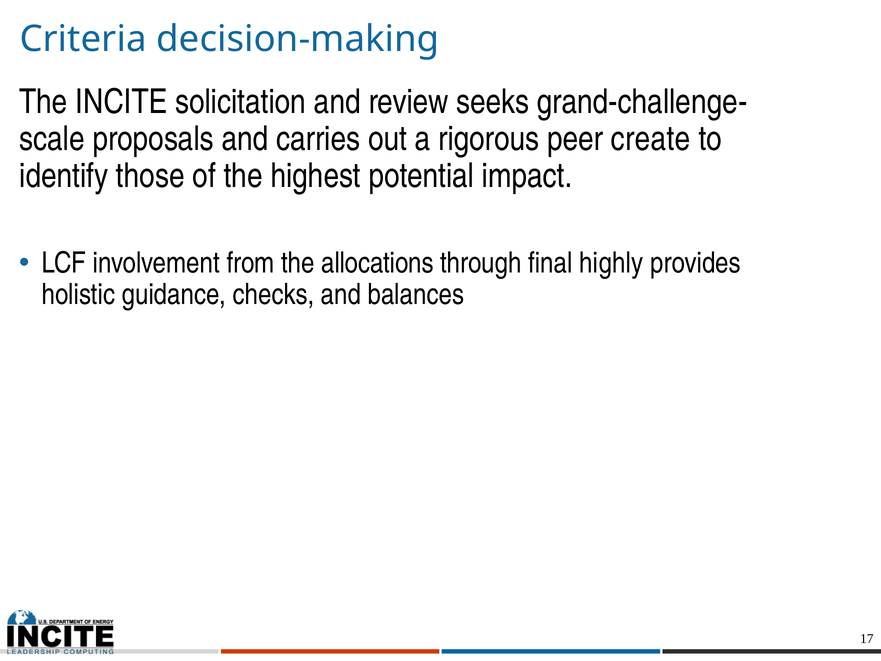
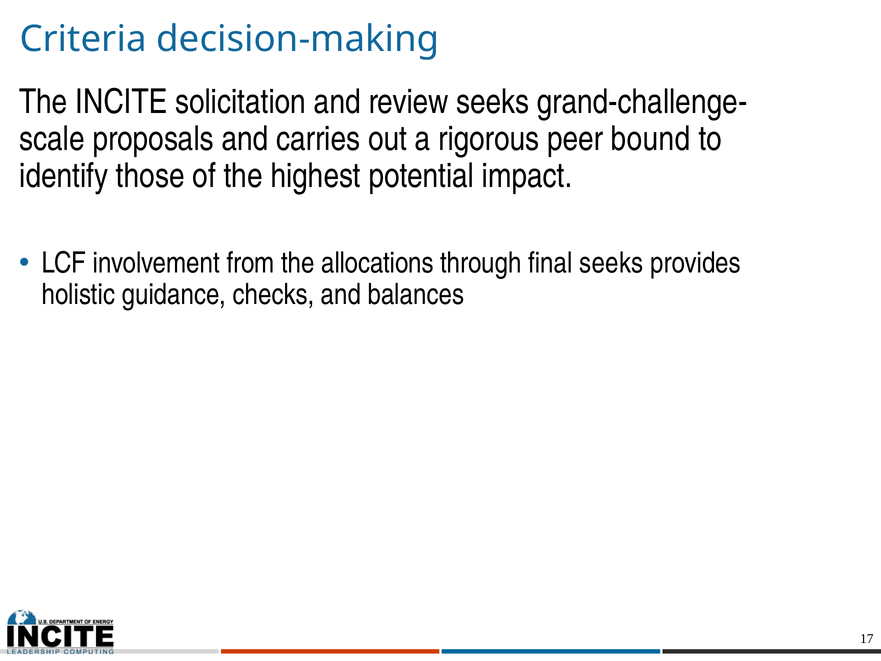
create: create -> bound (651, 139)
final highly: highly -> seeks (611, 263)
